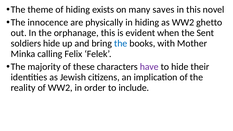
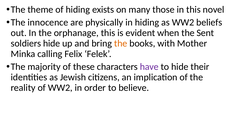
saves: saves -> those (164, 10)
ghetto: ghetto -> beliefs (209, 22)
the colour: blue -> orange (121, 43)
include: include -> believe (134, 88)
